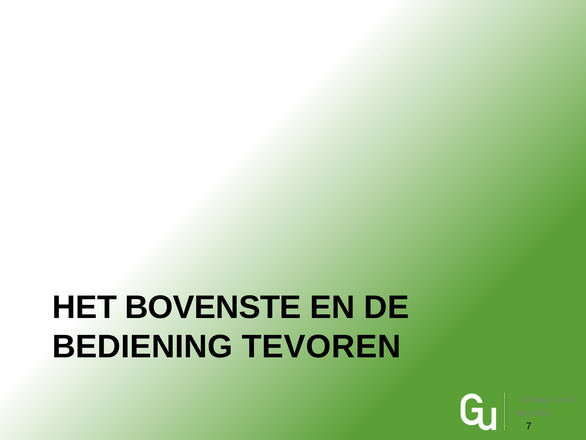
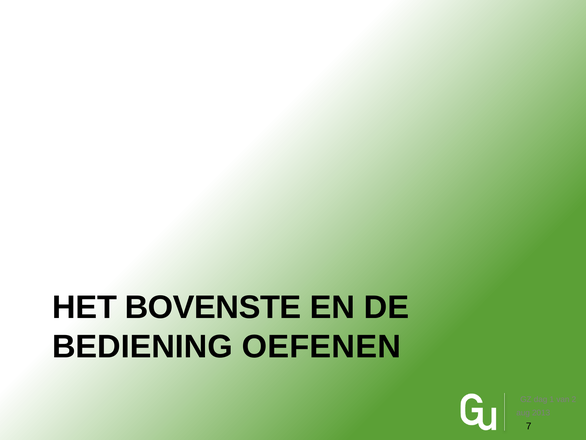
TEVOREN: TEVOREN -> OEFENEN (321, 346)
